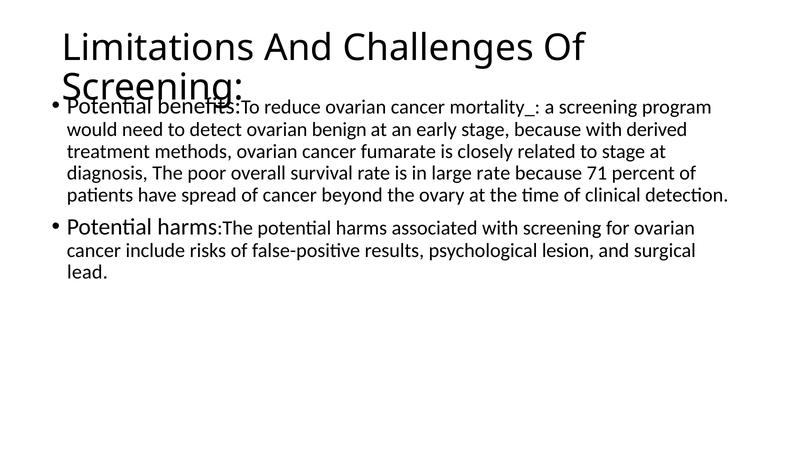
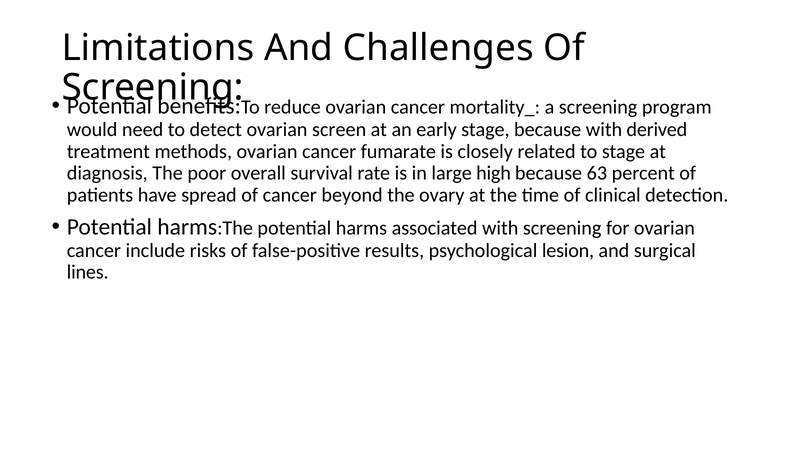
benign: benign -> screen (339, 130)
large rate: rate -> high (494, 173)
71: 71 -> 63 (597, 173)
lead: lead -> lines (88, 272)
